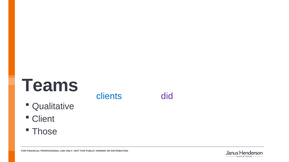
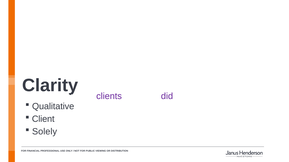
Teams: Teams -> Clarity (50, 86)
clients colour: blue -> purple (109, 96)
Those: Those -> Solely (45, 132)
